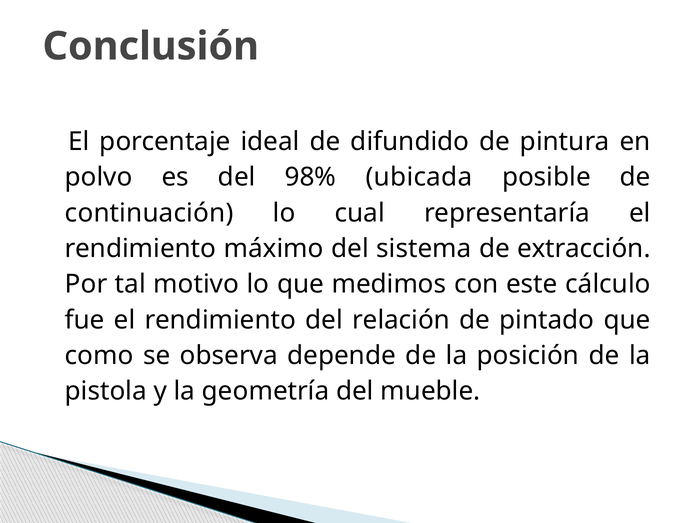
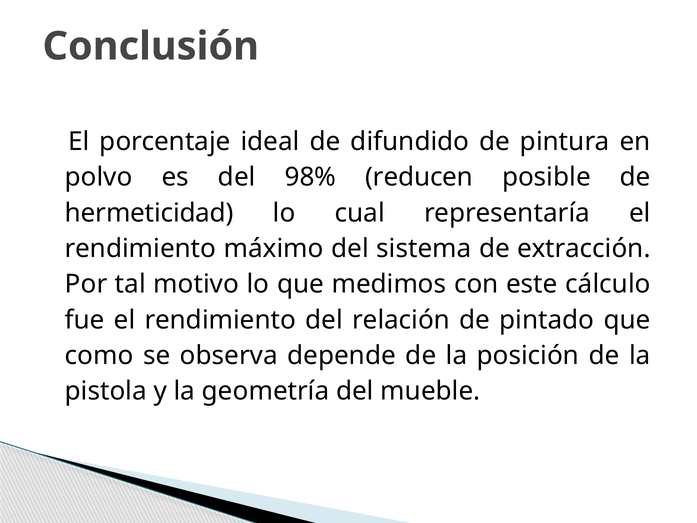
ubicada: ubicada -> reducen (419, 177)
continuación: continuación -> hermeticidad (149, 213)
